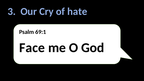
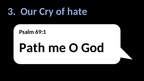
Face: Face -> Path (32, 48)
